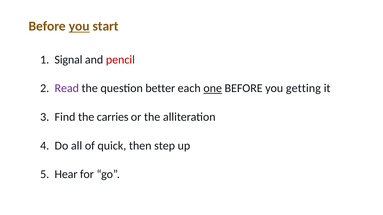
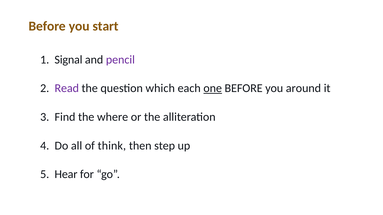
you underline: present -> none (79, 26)
pencil colour: red -> purple (120, 60)
better: better -> which (160, 88)
getting: getting -> around (303, 88)
carries: carries -> where (113, 117)
quick: quick -> think (112, 146)
